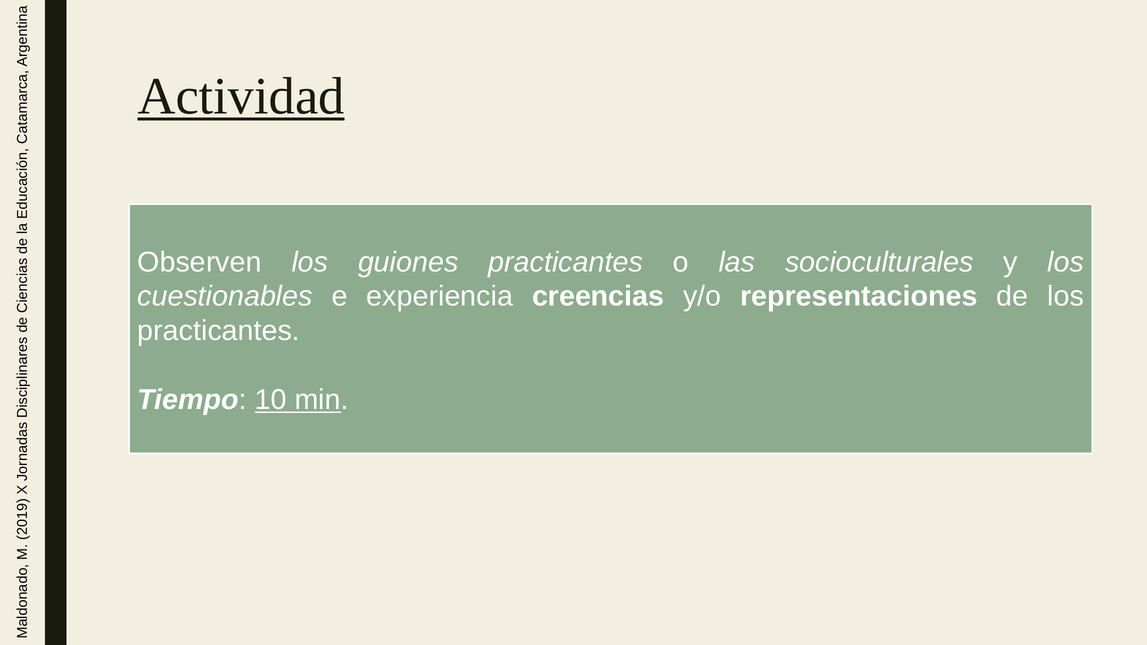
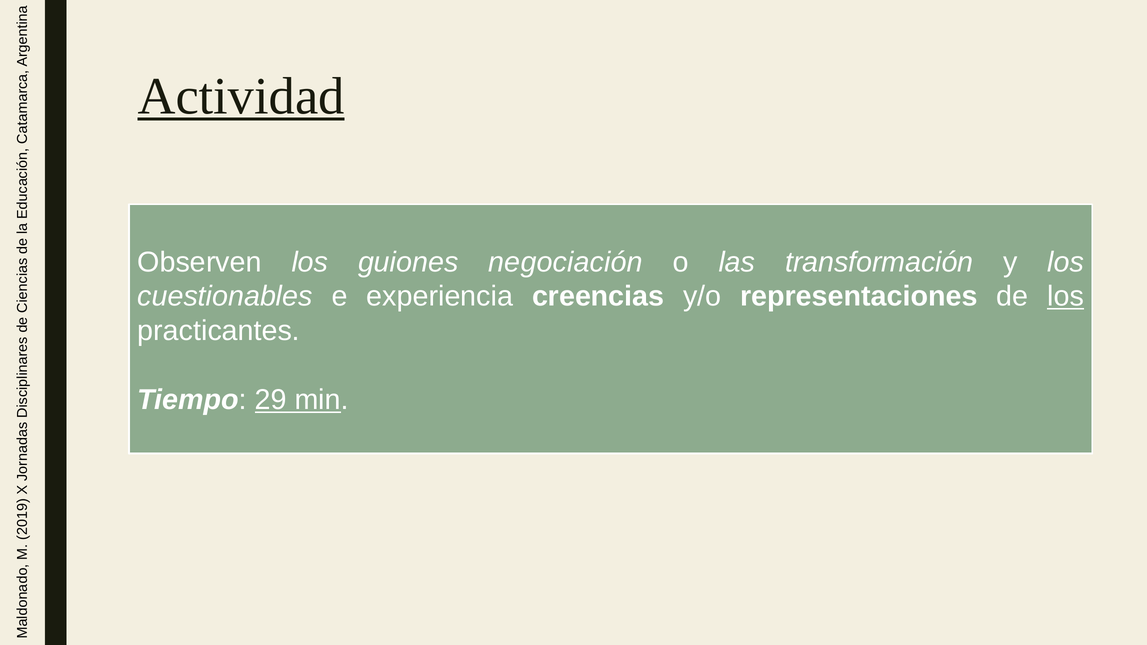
guiones practicantes: practicantes -> negociación (566, 262)
socioculturales: socioculturales -> transformación (879, 262)
los underline: none -> present (1066, 297)
10: 10 -> 29 (271, 400)
